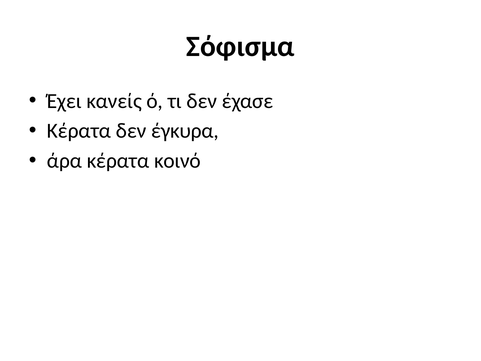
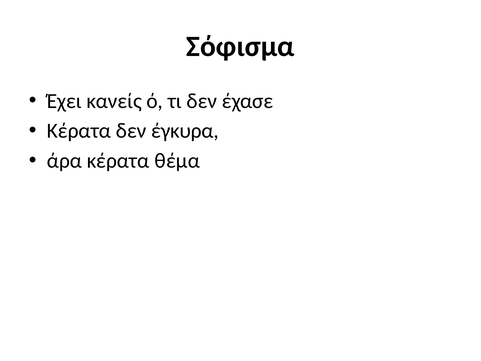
κοινό: κοινό -> θέμα (177, 161)
